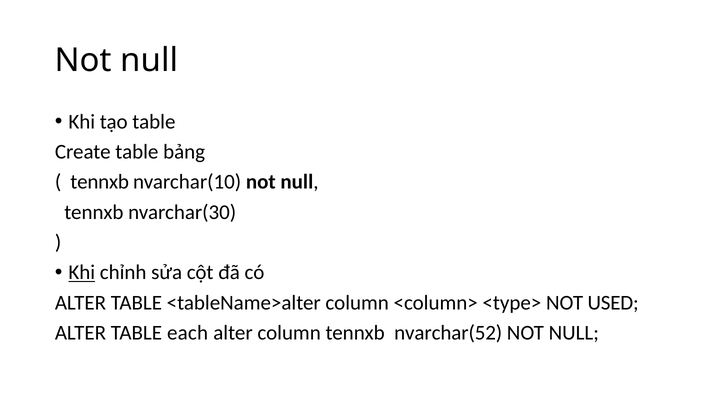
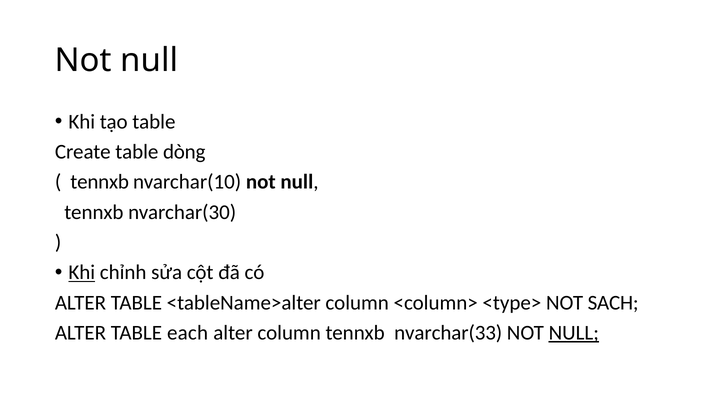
bảng: bảng -> dòng (184, 152)
USED: USED -> SACH (613, 303)
nvarchar(52: nvarchar(52 -> nvarchar(33 (448, 333)
NULL underline: none -> present (574, 333)
